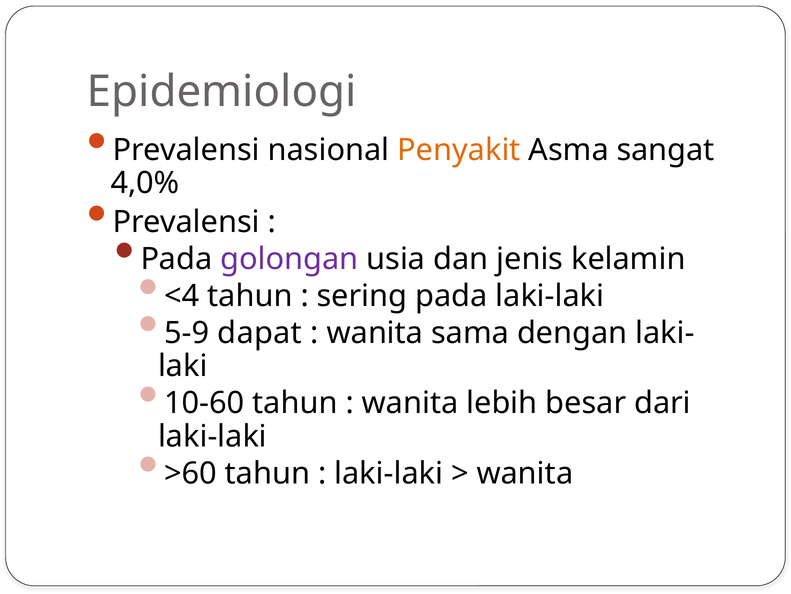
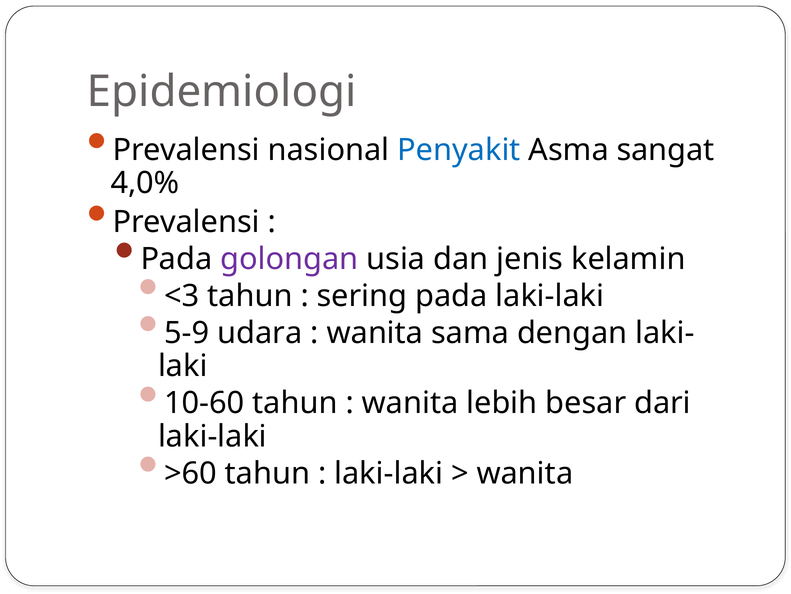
Penyakit colour: orange -> blue (459, 150)
<4: <4 -> <3 (182, 296)
dapat: dapat -> udara (260, 333)
